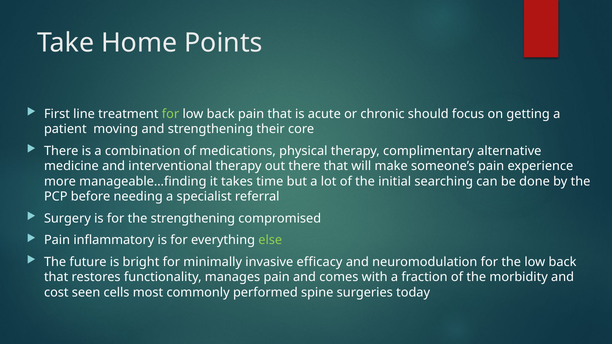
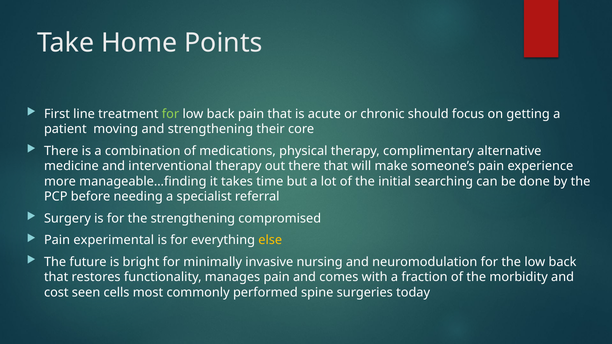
inflammatory: inflammatory -> experimental (114, 240)
else colour: light green -> yellow (270, 240)
efficacy: efficacy -> nursing (320, 262)
